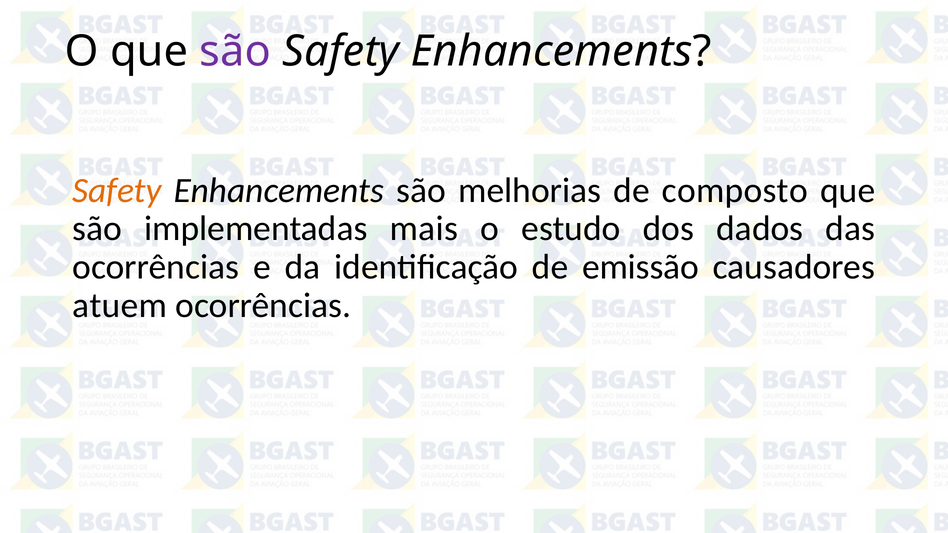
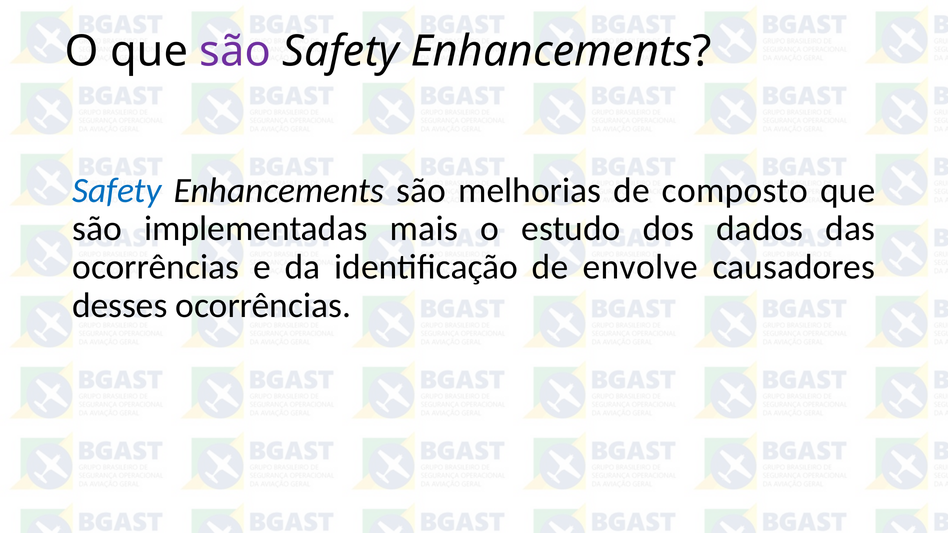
Safety colour: orange -> blue (117, 190)
emissão: emissão -> envolve (640, 267)
atuem: atuem -> desses (120, 306)
